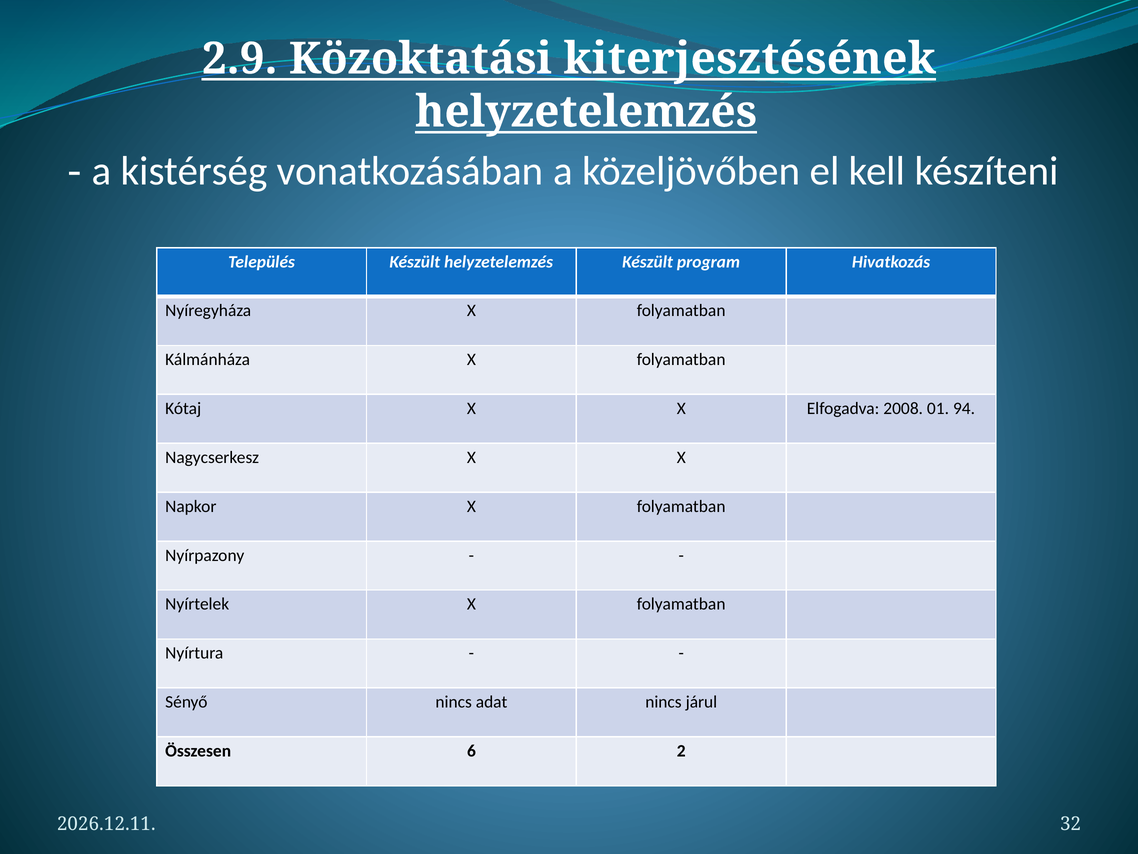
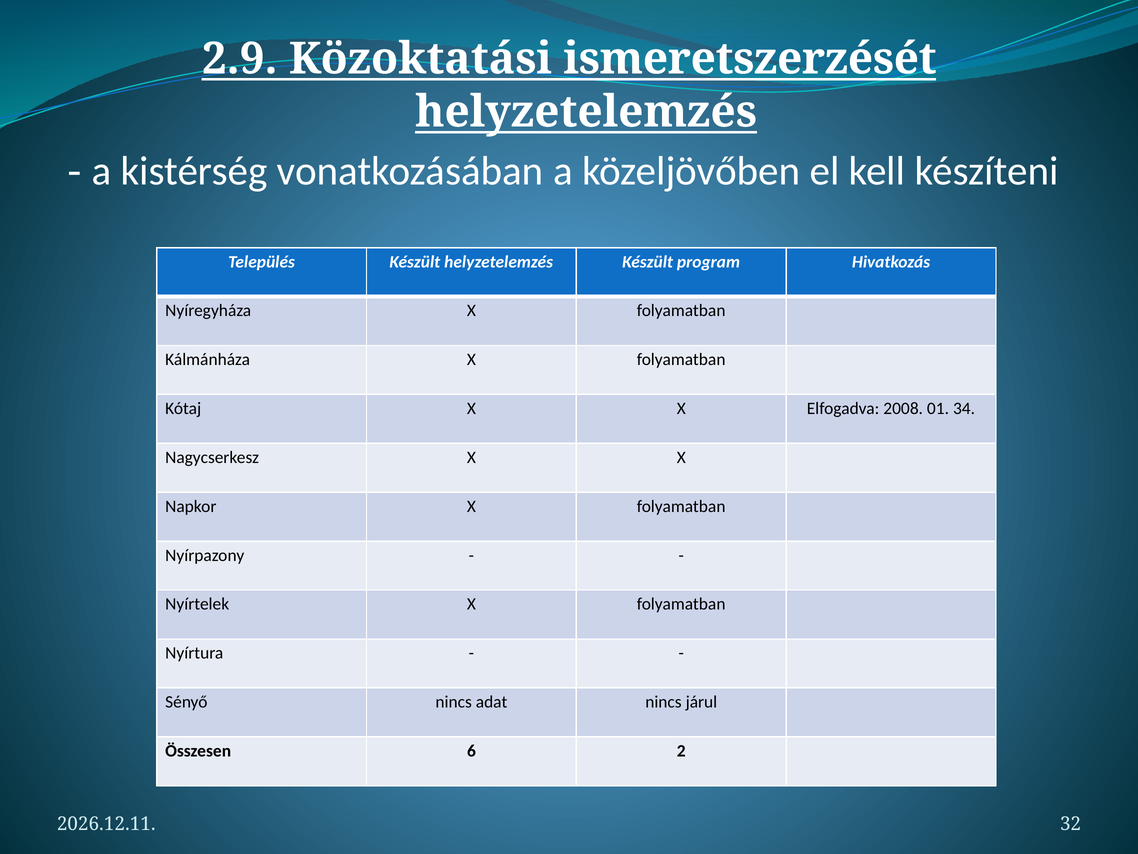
kiterjesztésének: kiterjesztésének -> ismeretszerzését (750, 59)
94: 94 -> 34 (964, 408)
